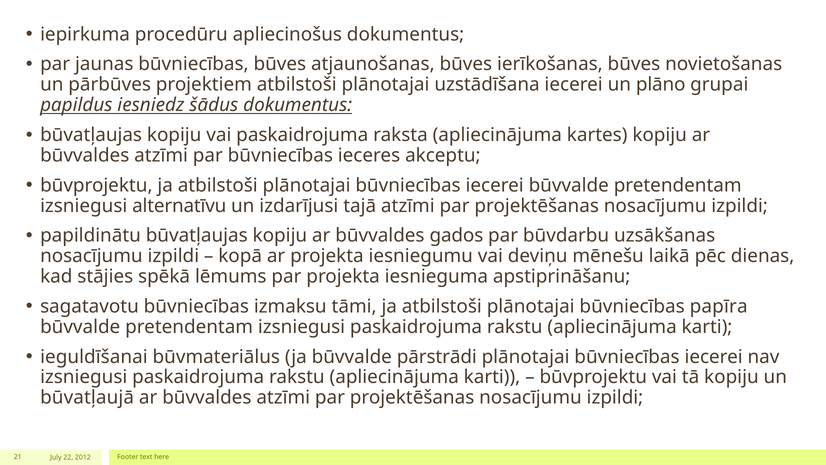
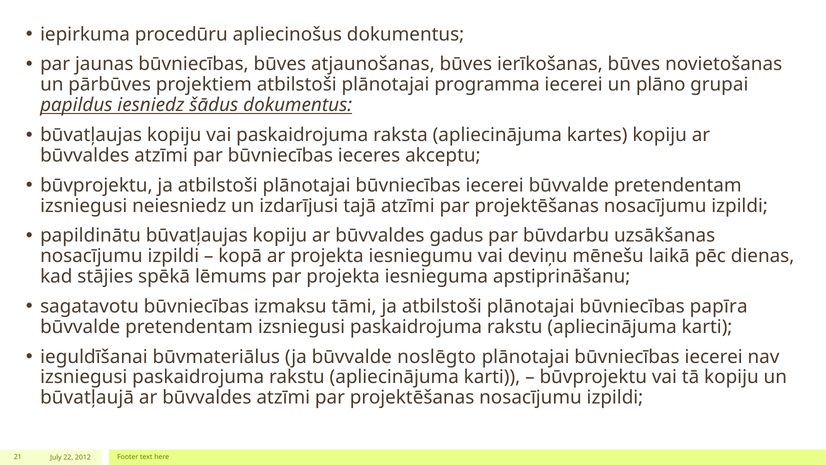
uzstādīšana: uzstādīšana -> programma (487, 85)
alternatīvu: alternatīvu -> neiesniedz (179, 206)
gados: gados -> gadus (456, 235)
pārstrādi: pārstrādi -> noslēgto (437, 356)
